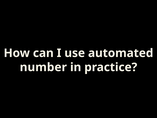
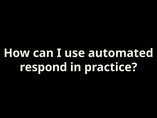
number: number -> respond (43, 67)
